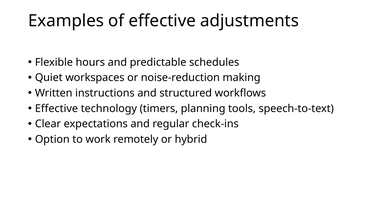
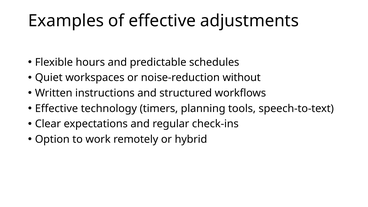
making: making -> without (242, 78)
